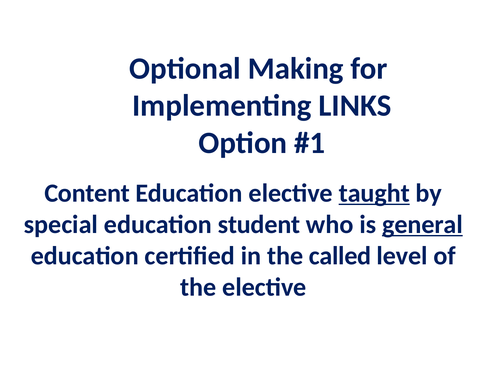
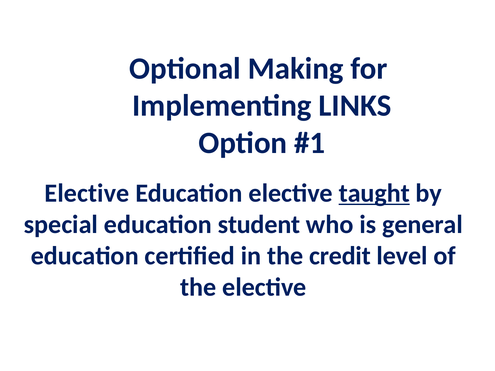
Content: Content -> Elective (87, 193)
general underline: present -> none (422, 225)
called: called -> credit (340, 256)
